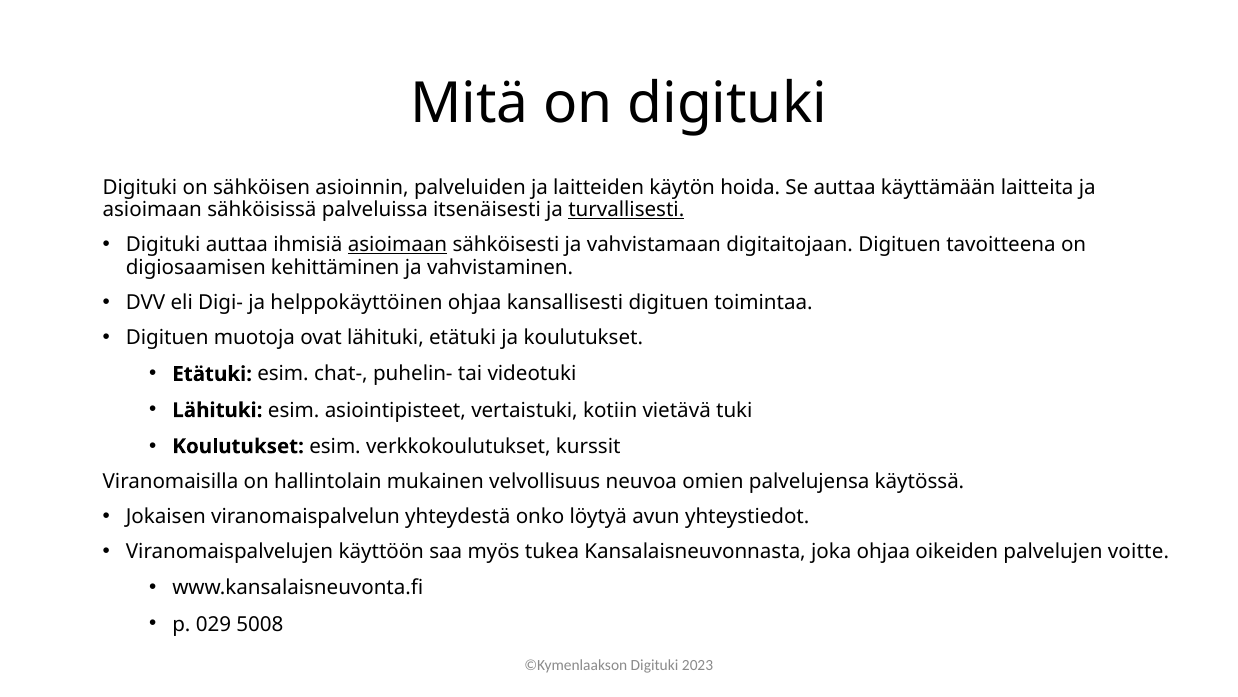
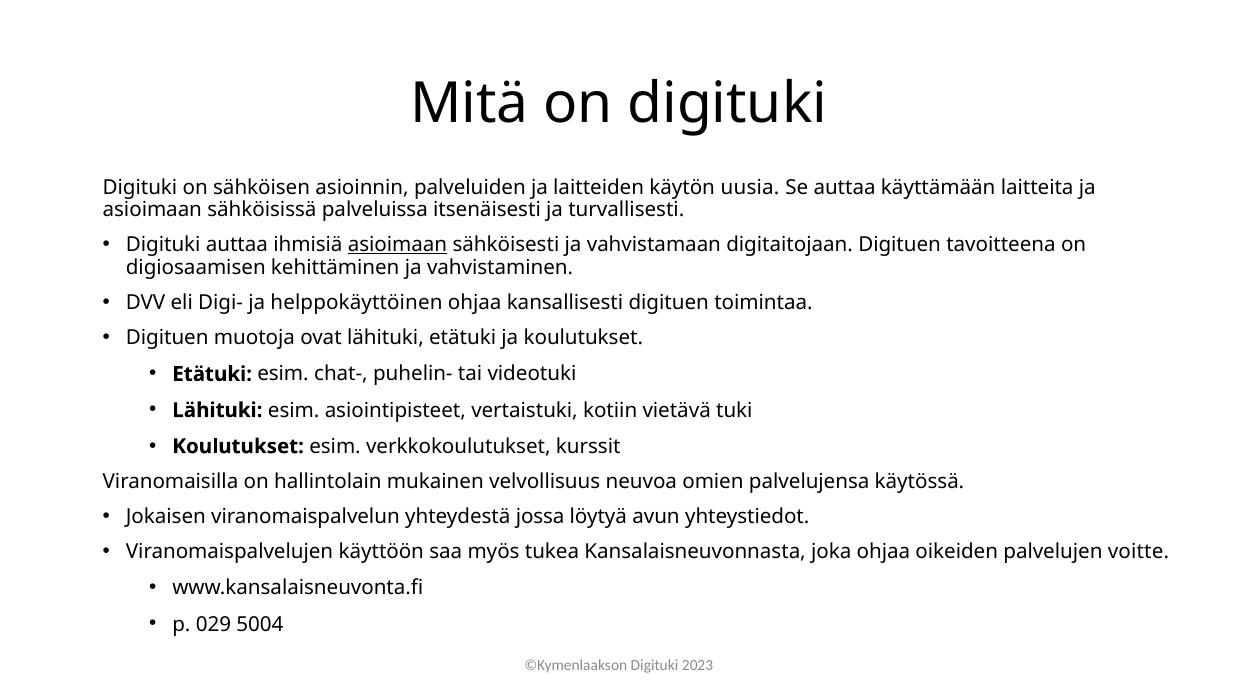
hoida: hoida -> uusia (750, 187)
turvallisesti underline: present -> none (626, 210)
onko: onko -> jossa (540, 516)
5008: 5008 -> 5004 (260, 624)
